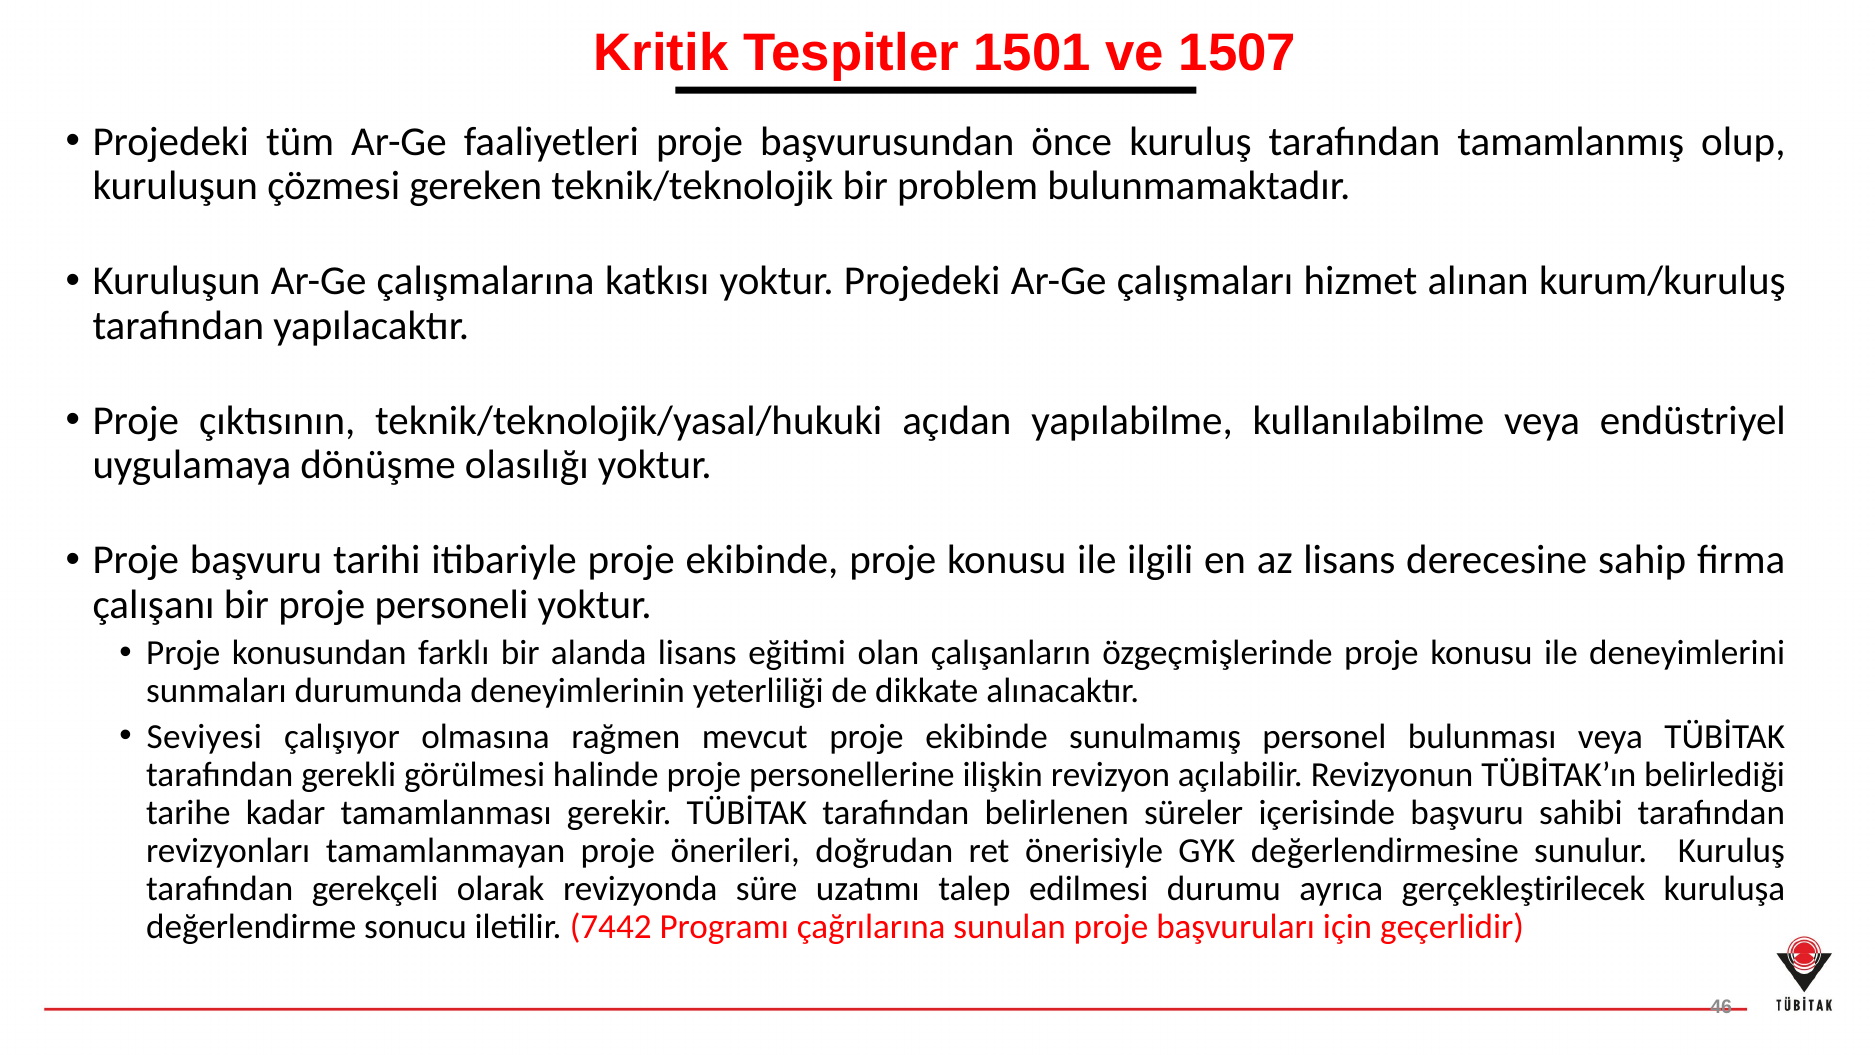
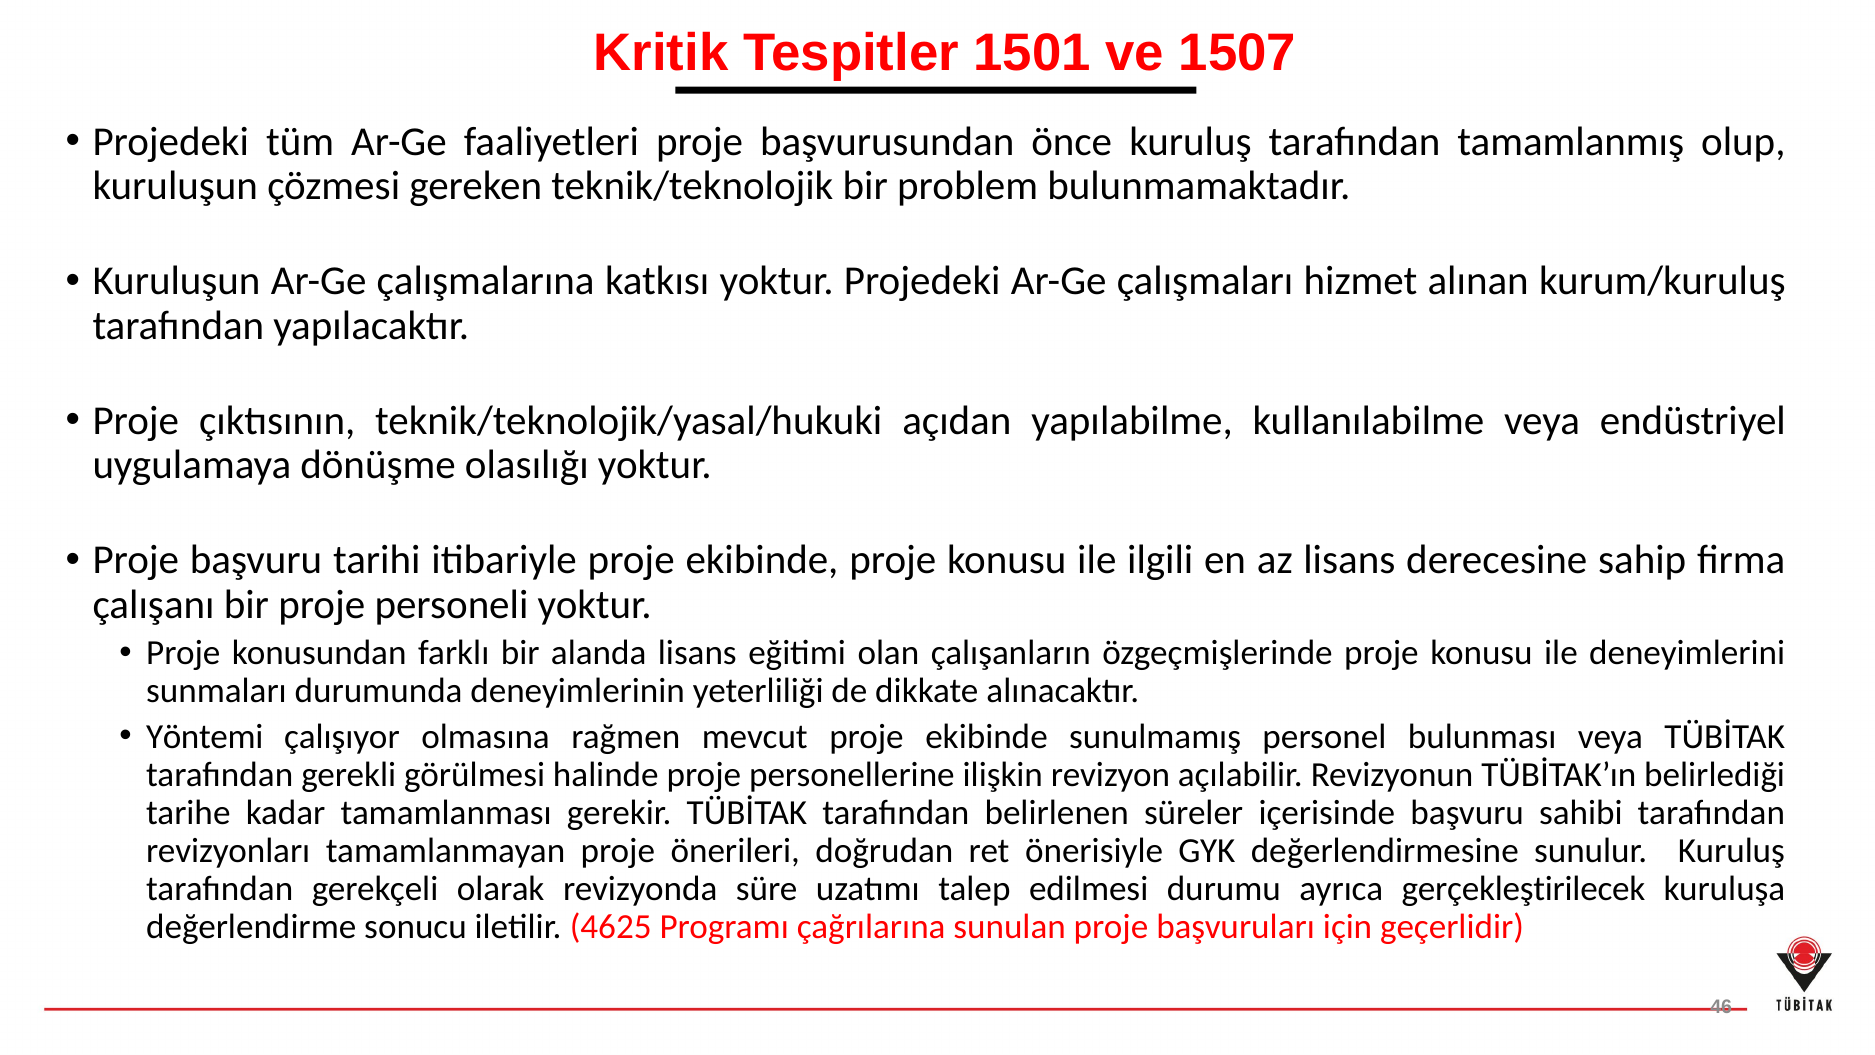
Seviyesi: Seviyesi -> Yöntemi (205, 737)
7442: 7442 -> 4625 (611, 927)
